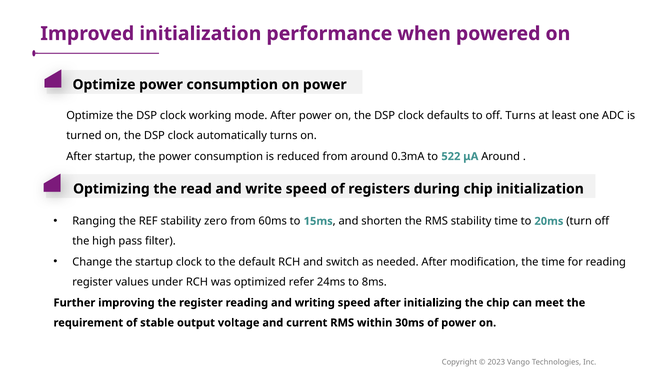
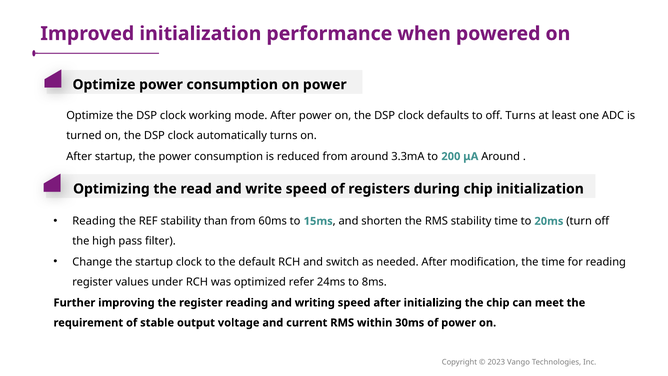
0.3mA: 0.3mA -> 3.3mA (408, 156)
522: 522 -> 200 (451, 156)
Ranging: Ranging -> Reading (94, 221)
zero: zero -> than (216, 221)
